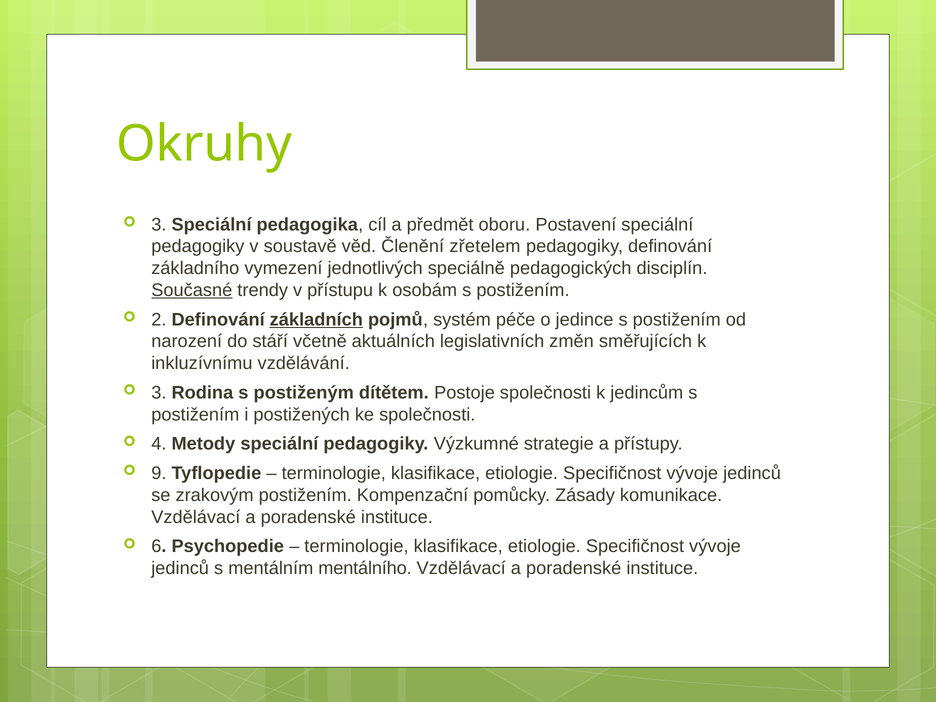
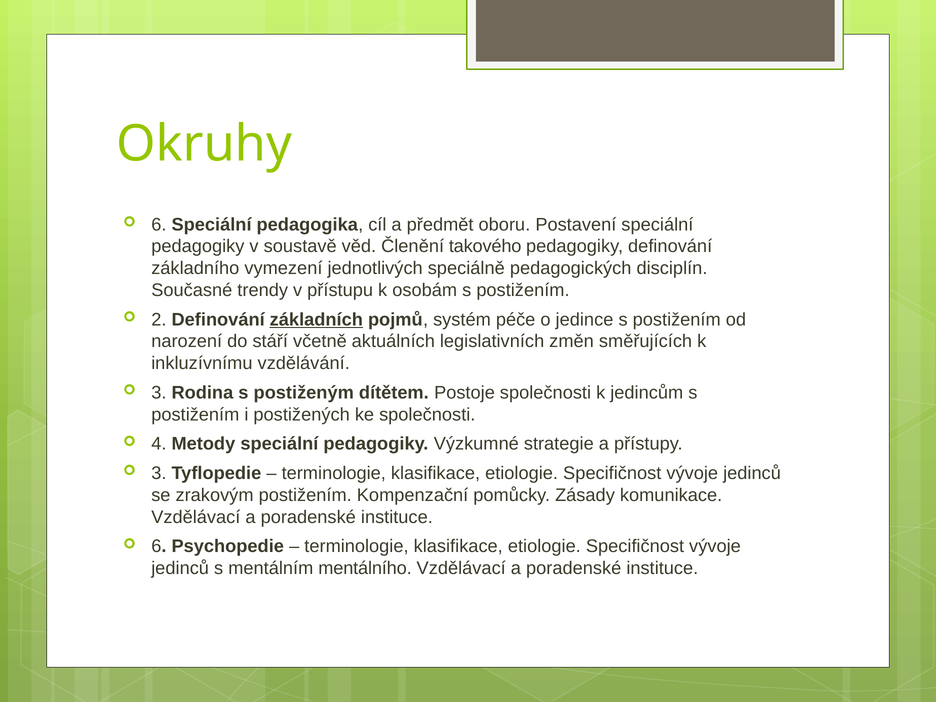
3: 3 -> 6 (159, 225)
zřetelem: zřetelem -> takového (485, 246)
Současné underline: present -> none (192, 290)
9: 9 -> 3 (159, 473)
